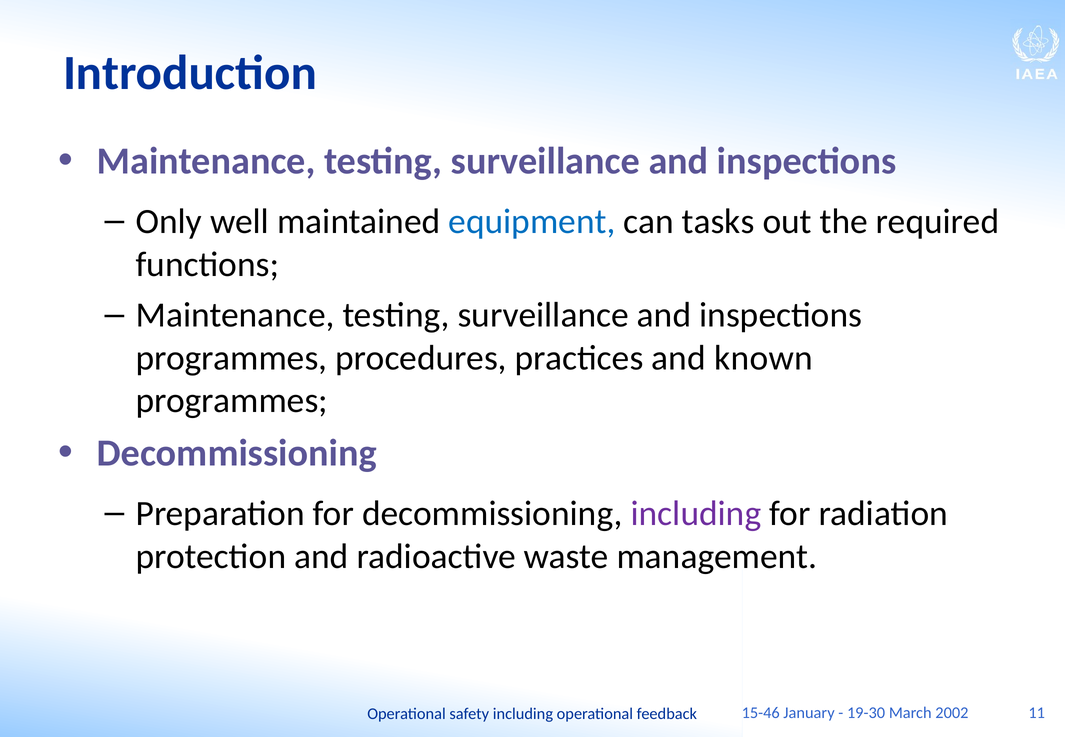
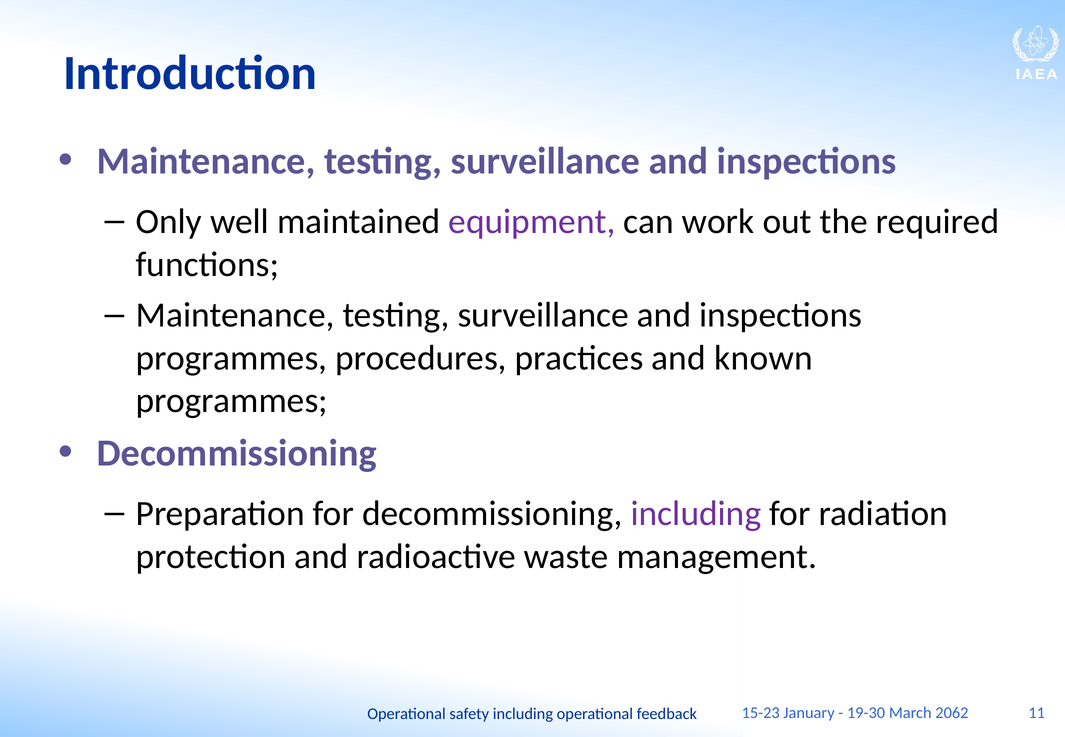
equipment colour: blue -> purple (532, 222)
tasks: tasks -> work (718, 222)
15-46: 15-46 -> 15-23 (761, 713)
2002: 2002 -> 2062 (952, 713)
